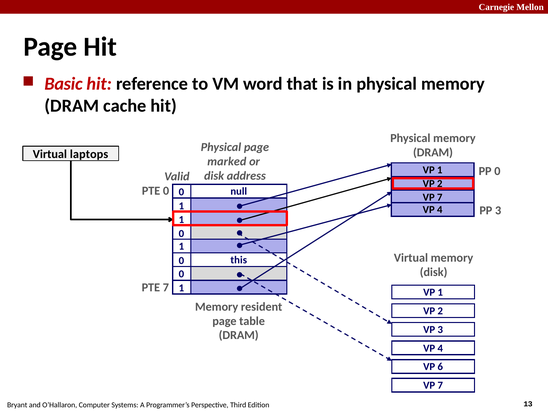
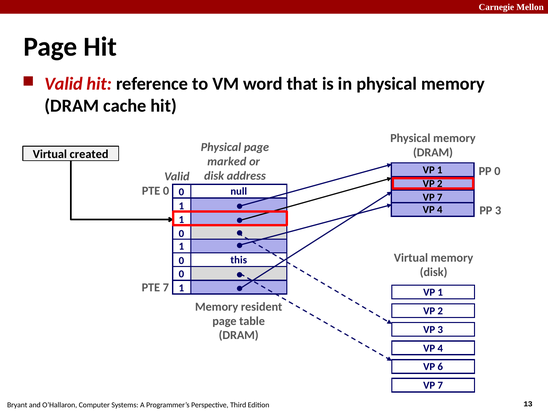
Basic: Basic -> Valid (64, 84)
laptops: laptops -> created (89, 154)
